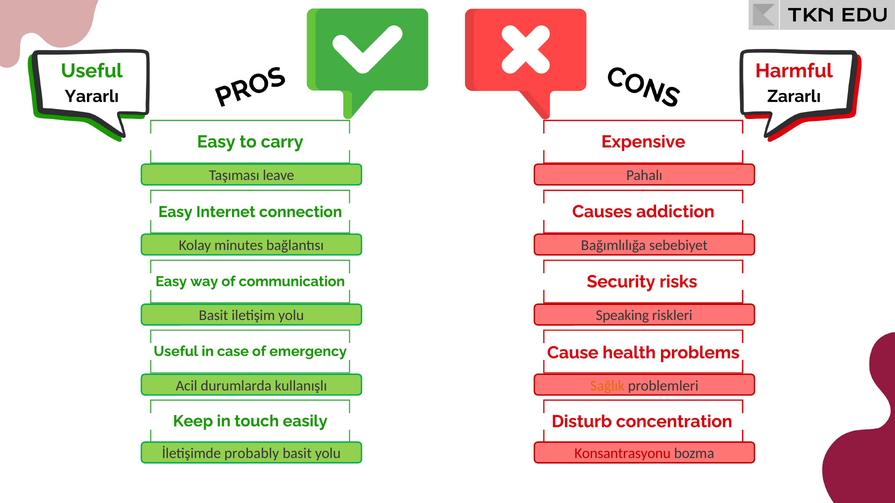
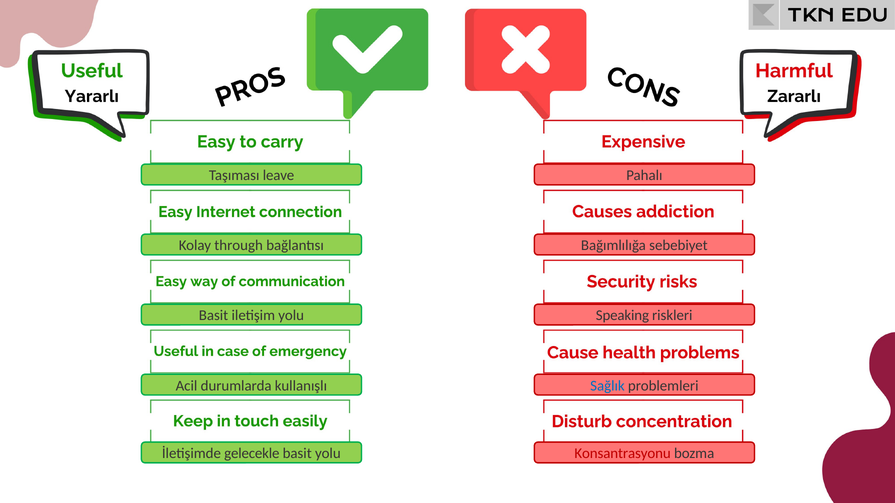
minutes: minutes -> through (239, 246)
Sağlık colour: orange -> blue (607, 386)
probably: probably -> gelecekle (252, 454)
